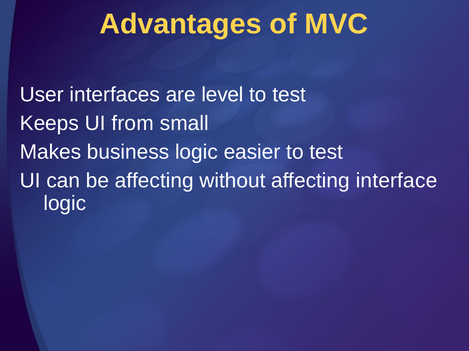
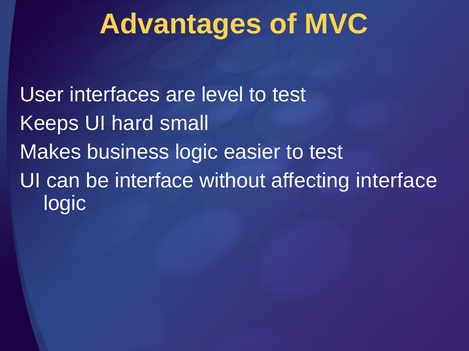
from: from -> hard (133, 124)
be affecting: affecting -> interface (154, 181)
